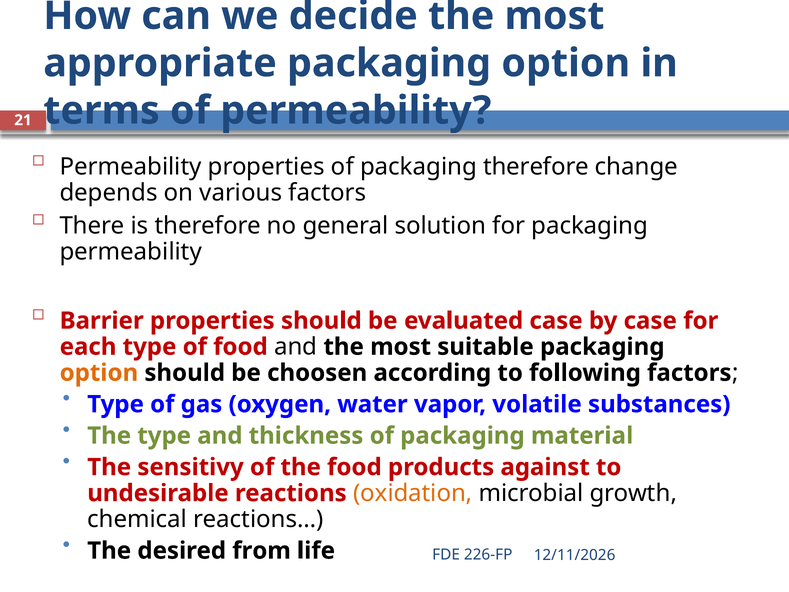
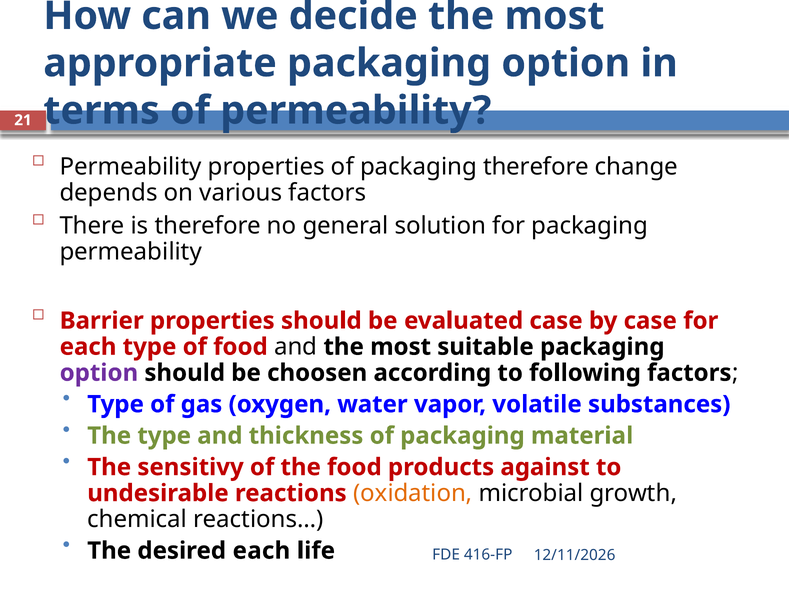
option colour: orange -> purple (99, 373)
desired from: from -> each (261, 550)
226-FP: 226-FP -> 416-FP (488, 555)
